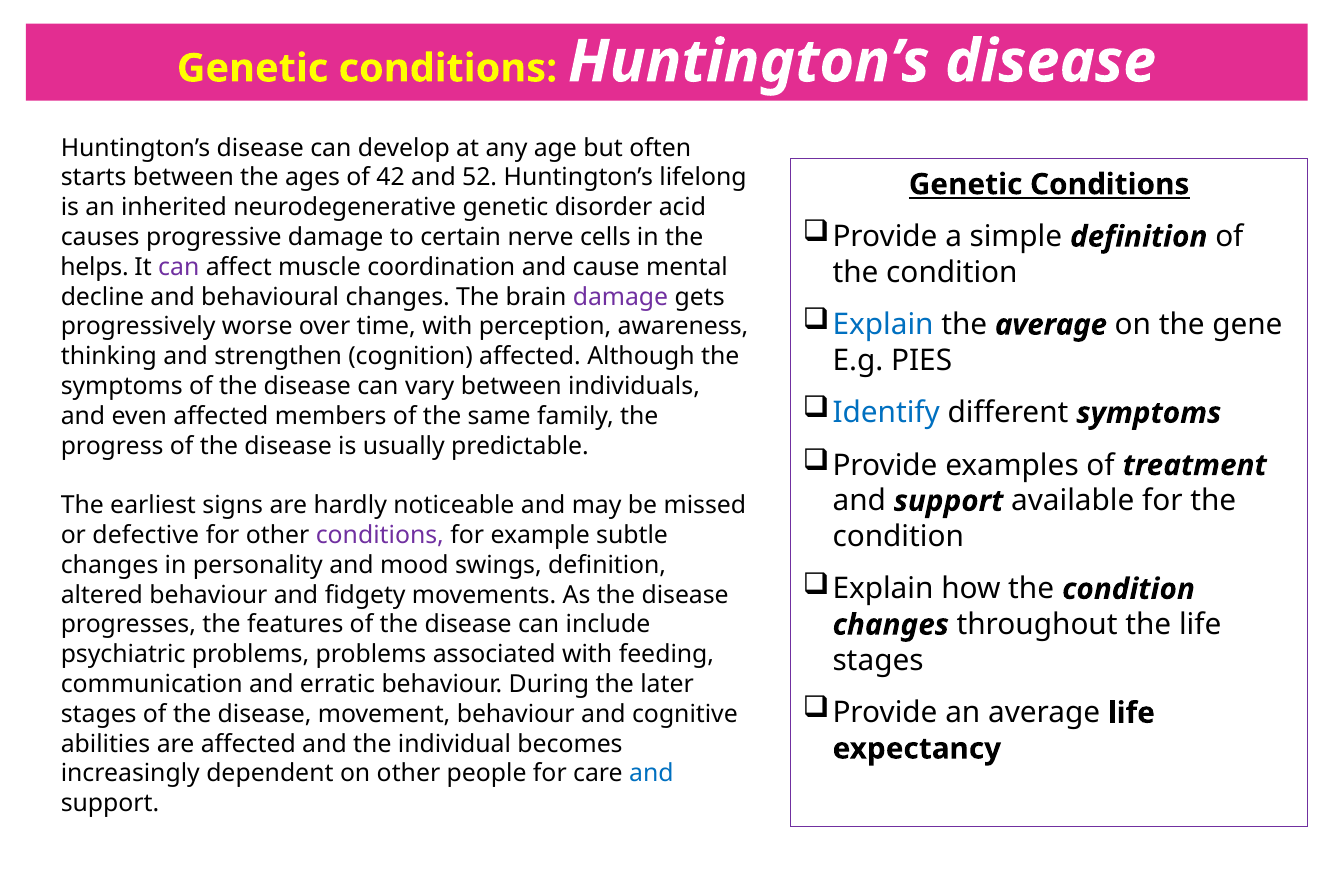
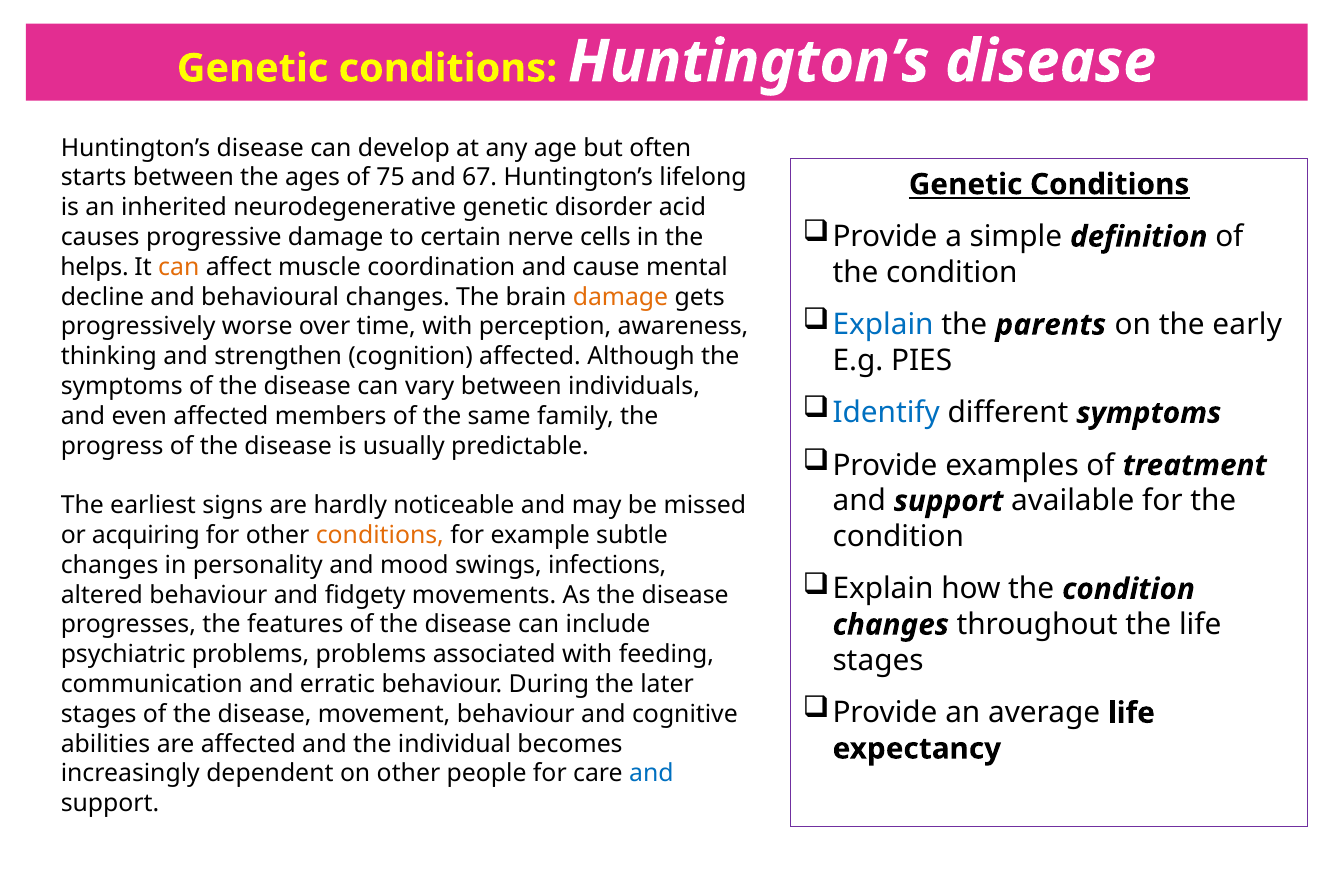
42: 42 -> 75 (391, 178)
52: 52 -> 67 (480, 178)
can colour: purple -> orange (179, 267)
damage colour: purple -> orange (620, 297)
the average: average -> parents (1051, 325)
gene: gene -> early (1247, 325)
defective: defective -> acquiring (146, 535)
conditions colour: purple -> orange (380, 535)
swings definition: definition -> infections (607, 565)
